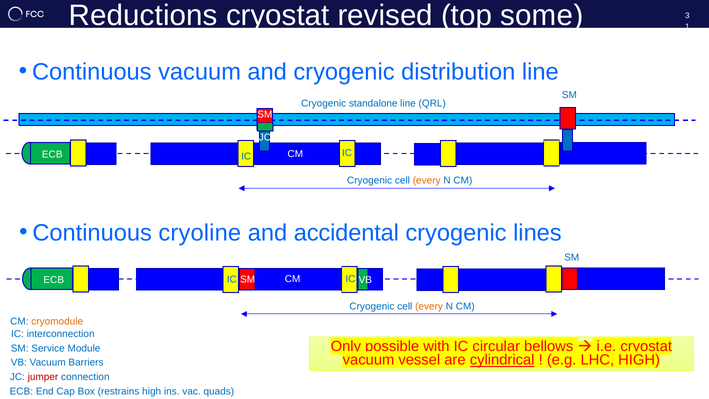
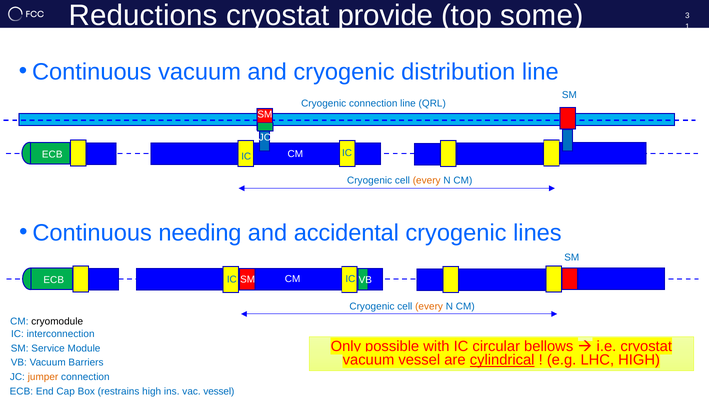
revised: revised -> provide (385, 15)
Cryogenic standalone: standalone -> connection (373, 104)
cryoline: cryoline -> needing (200, 233)
cryomodule colour: orange -> black (57, 321)
jumper colour: red -> orange (43, 377)
vac quads: quads -> vessel (219, 391)
